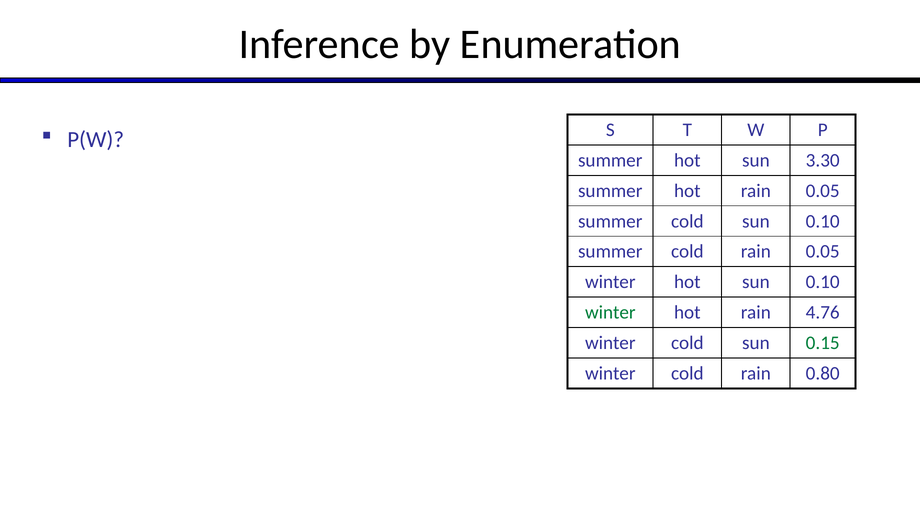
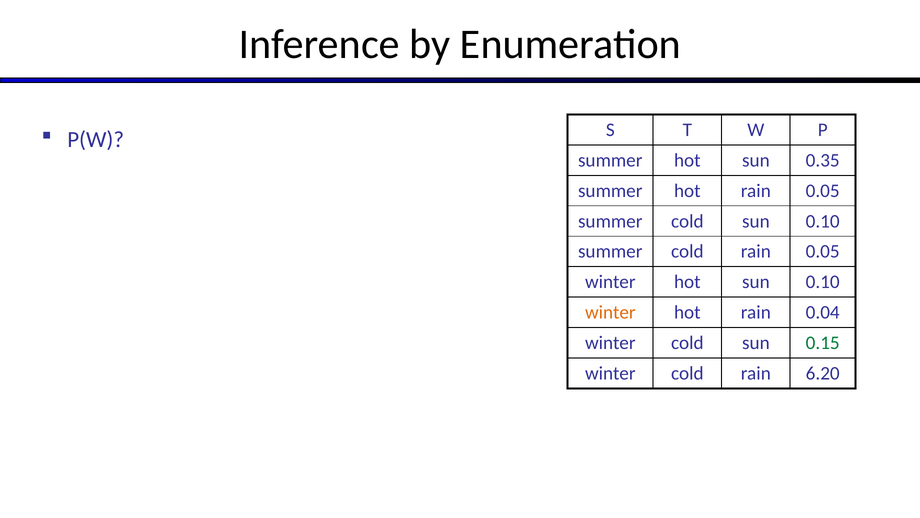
3.30: 3.30 -> 0.35 (823, 160)
winter colour: green -> orange (610, 312)
4.76: 4.76 -> 0.04 (823, 312)
0.80: 0.80 -> 6.20 (823, 373)
